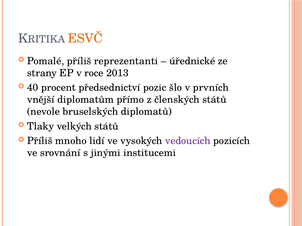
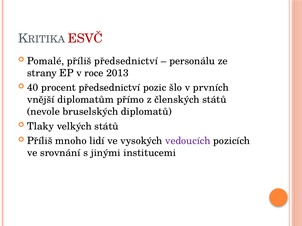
ESVČ colour: orange -> red (85, 39)
příliš reprezentanti: reprezentanti -> předsednictví (126, 61)
úřednické: úřednické -> personálu (192, 61)
